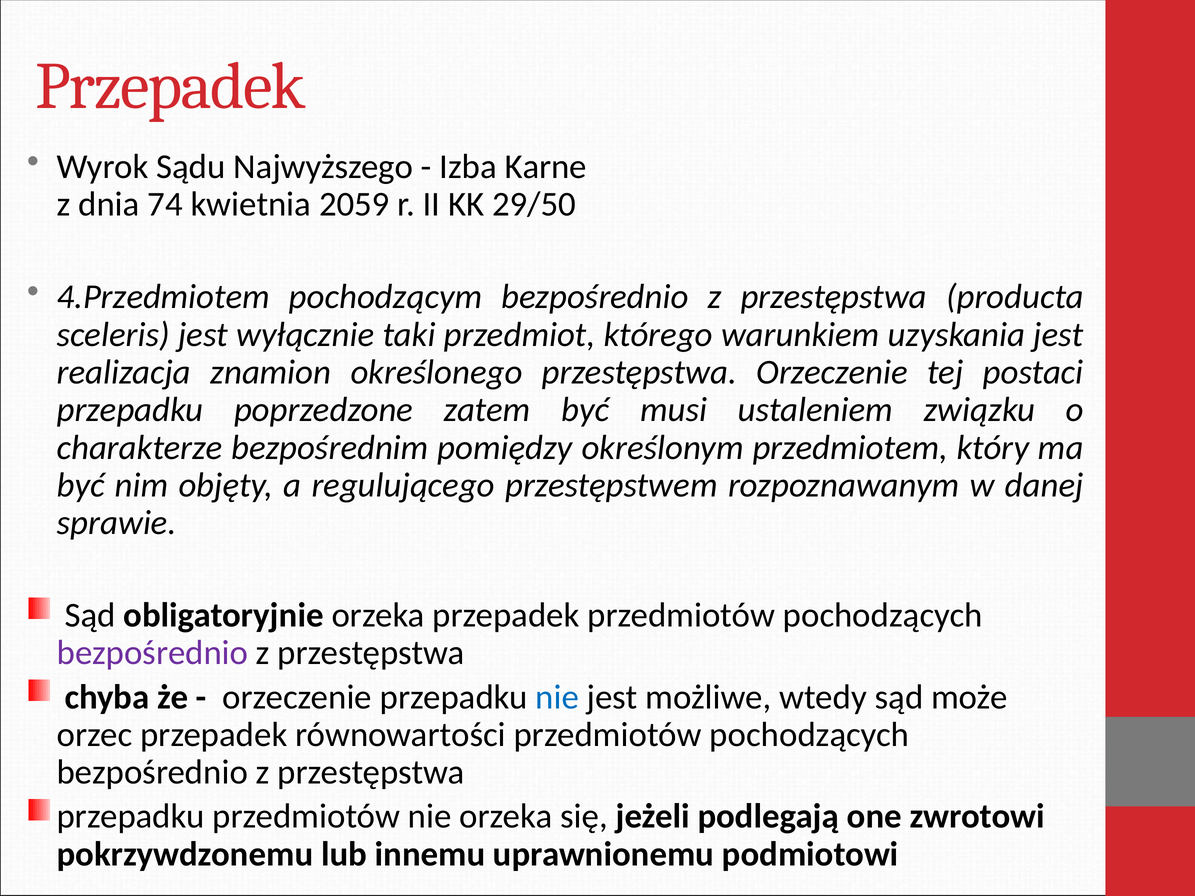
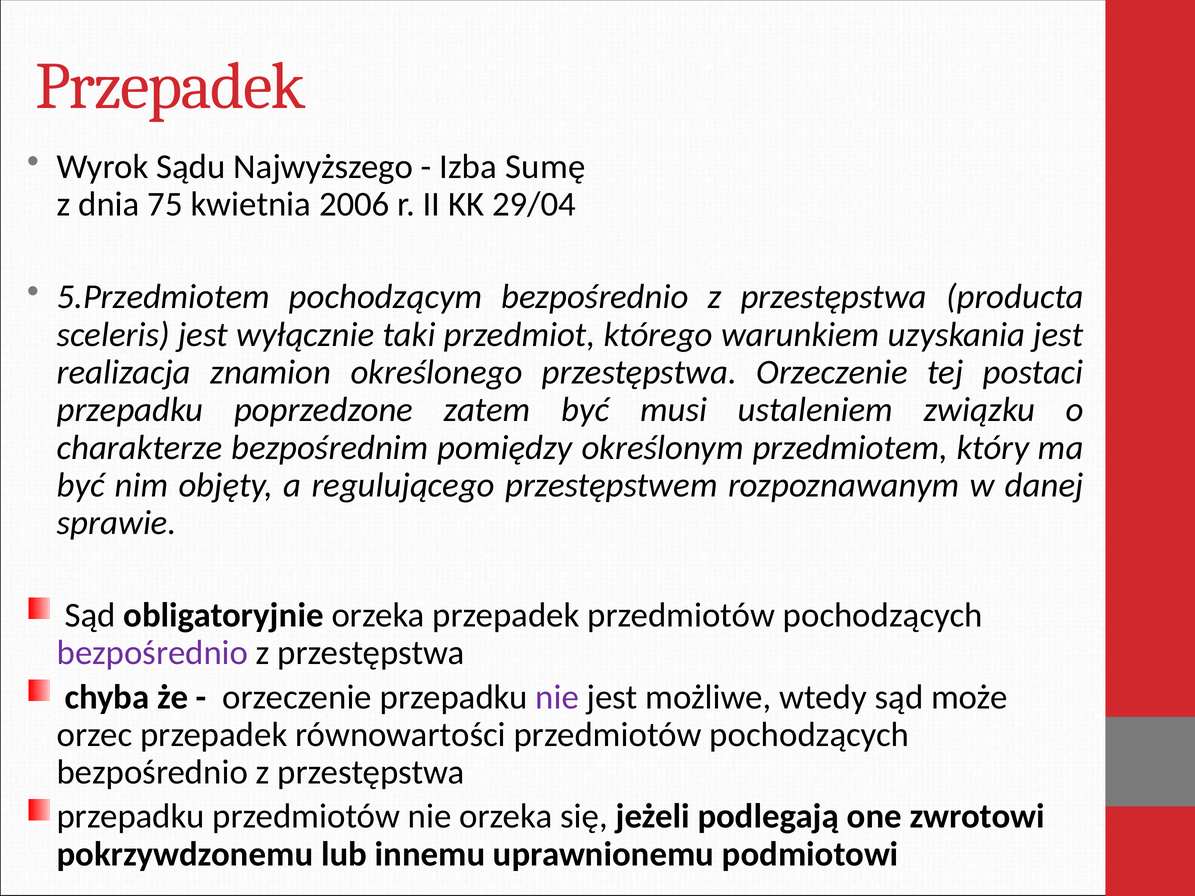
Karne: Karne -> Sumę (545, 167)
74: 74 -> 75 (165, 205)
2059: 2059 -> 2006 (354, 205)
29/50: 29/50 -> 29/04 (534, 205)
4.Przedmiotem: 4.Przedmiotem -> 5.Przedmiotem (163, 297)
nie colour: blue -> purple (557, 697)
